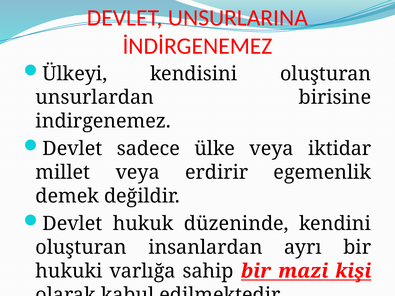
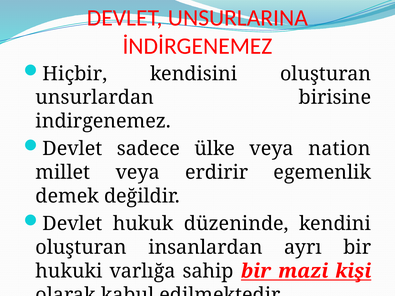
Ülkeyi: Ülkeyi -> Hiçbir (75, 74)
iktidar: iktidar -> nation (340, 149)
